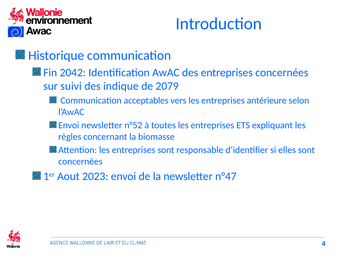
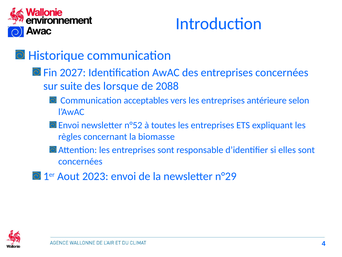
2042: 2042 -> 2027 (73, 72)
suivi: suivi -> suite (71, 86)
indique: indique -> lorsque (121, 86)
2079: 2079 -> 2088 (167, 86)
n°47: n°47 -> n°29 (226, 176)
